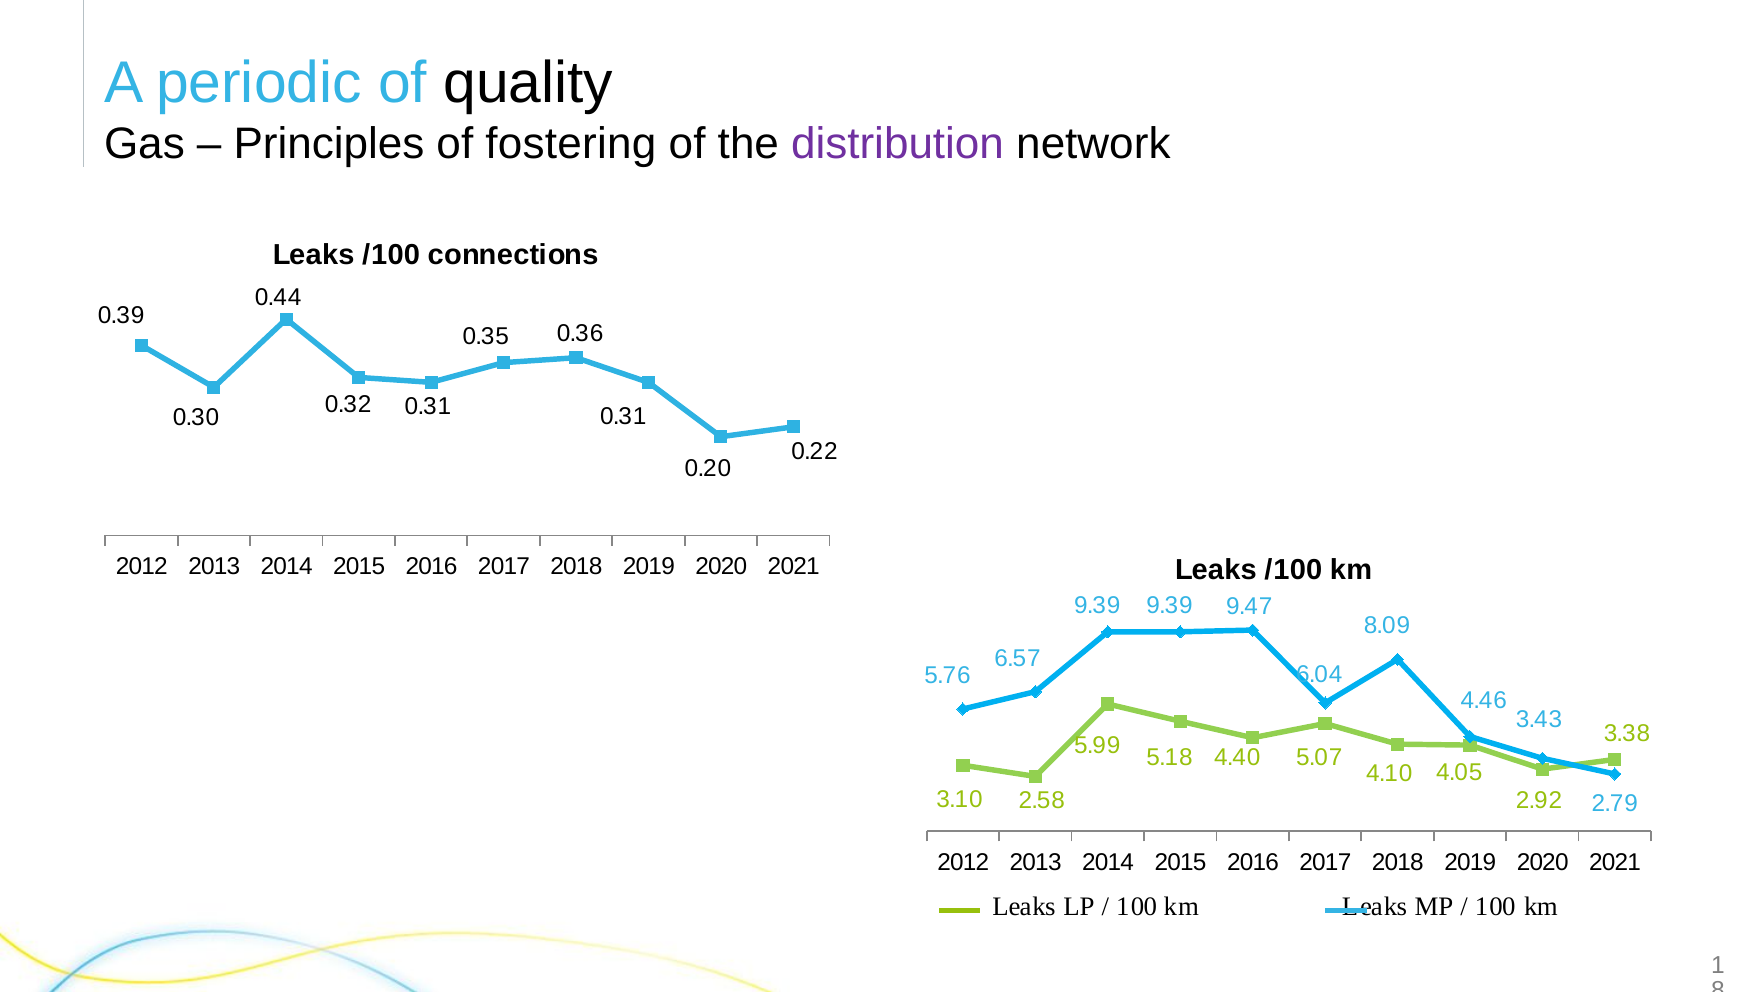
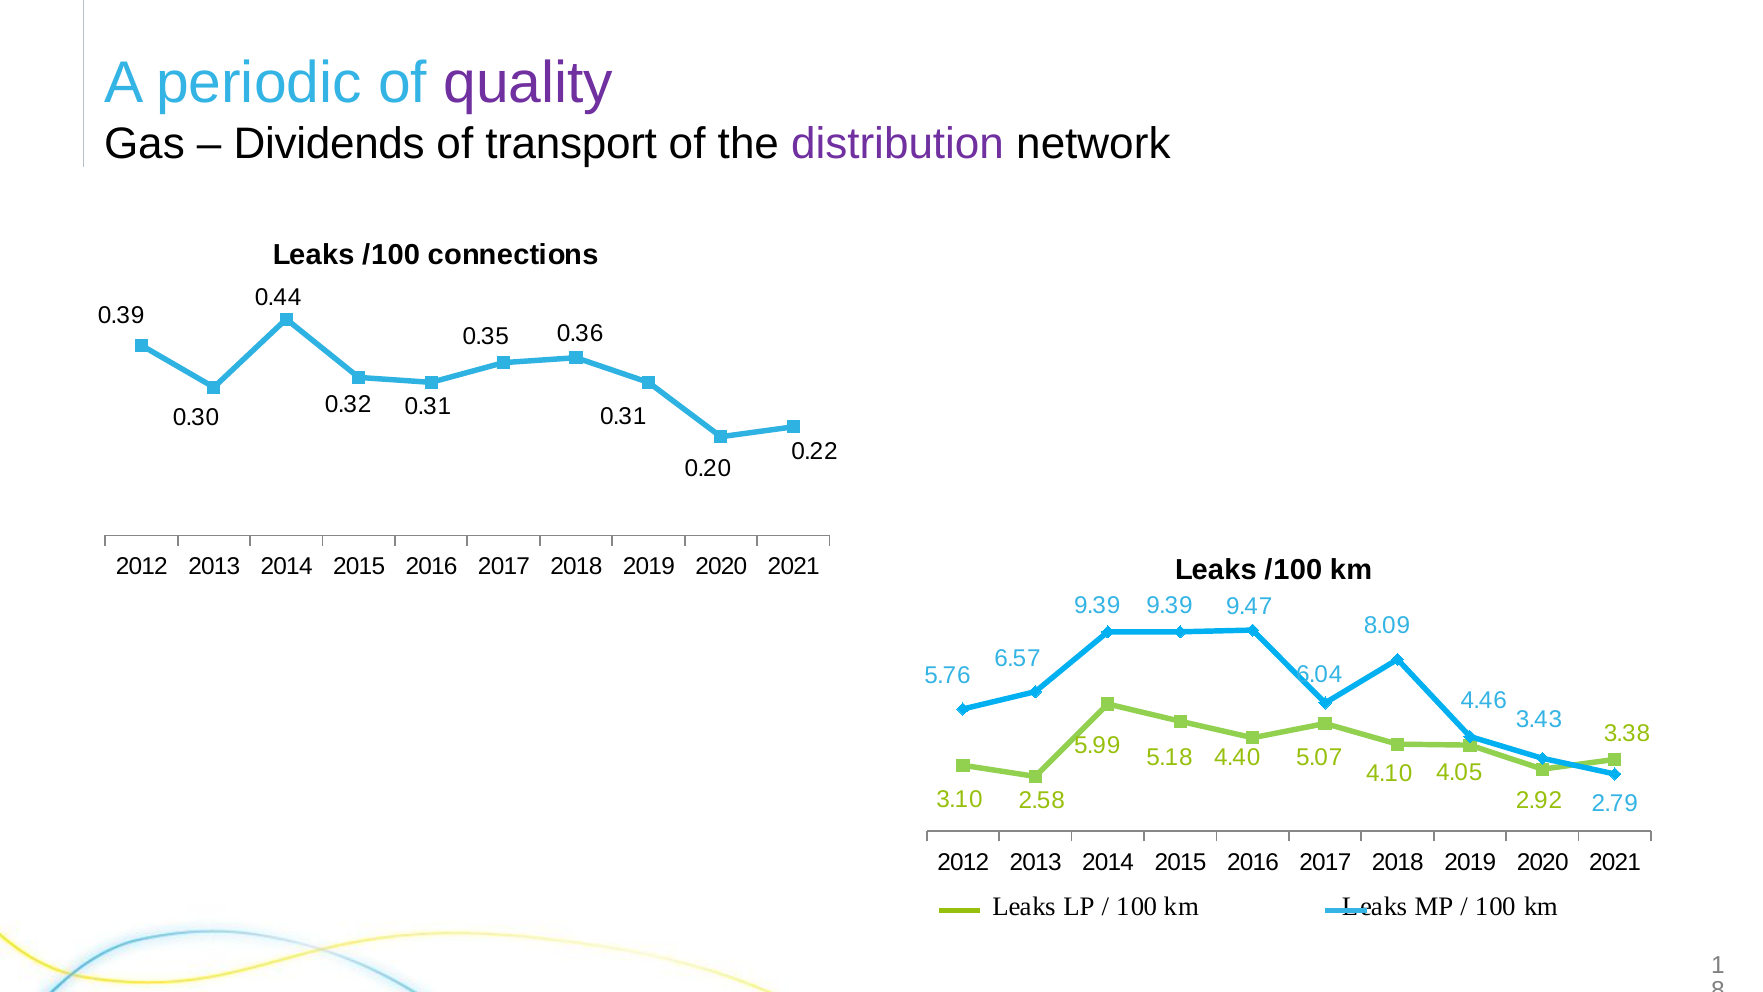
quality colour: black -> purple (528, 83)
Principles: Principles -> Dividends (329, 144)
fostering: fostering -> transport (571, 144)
